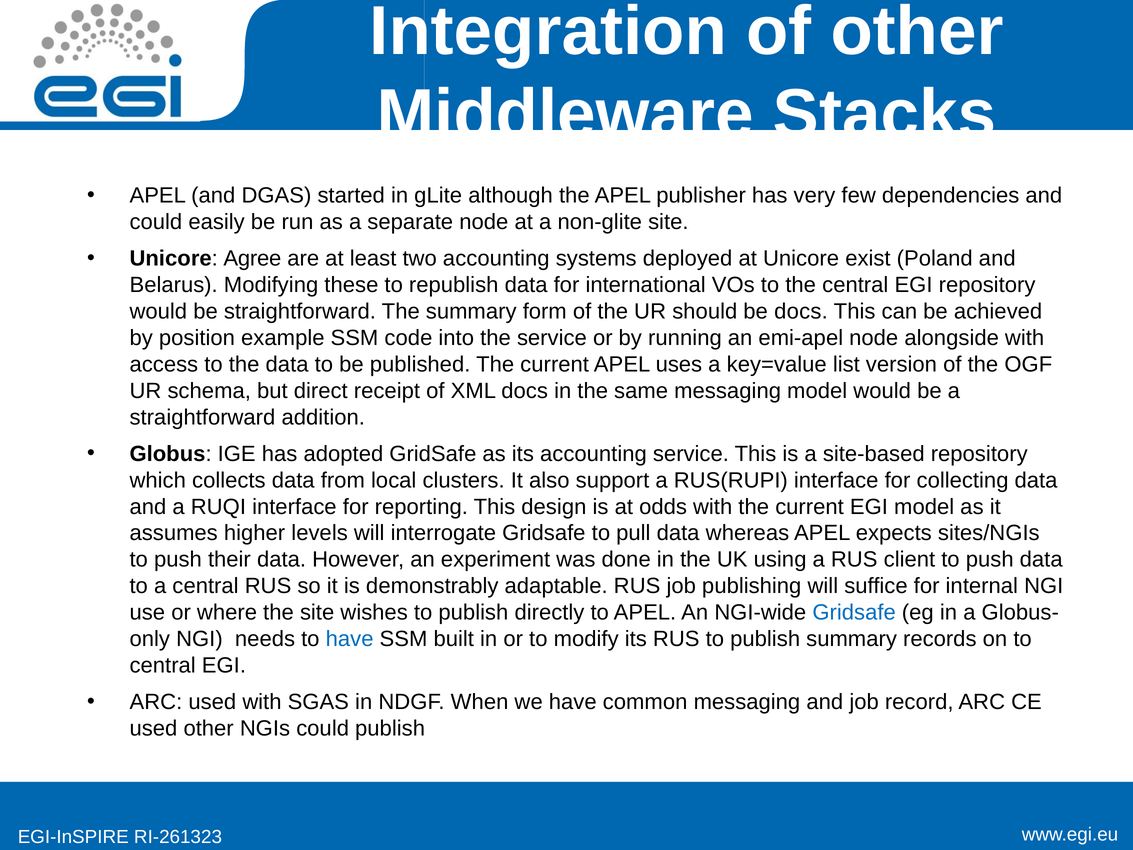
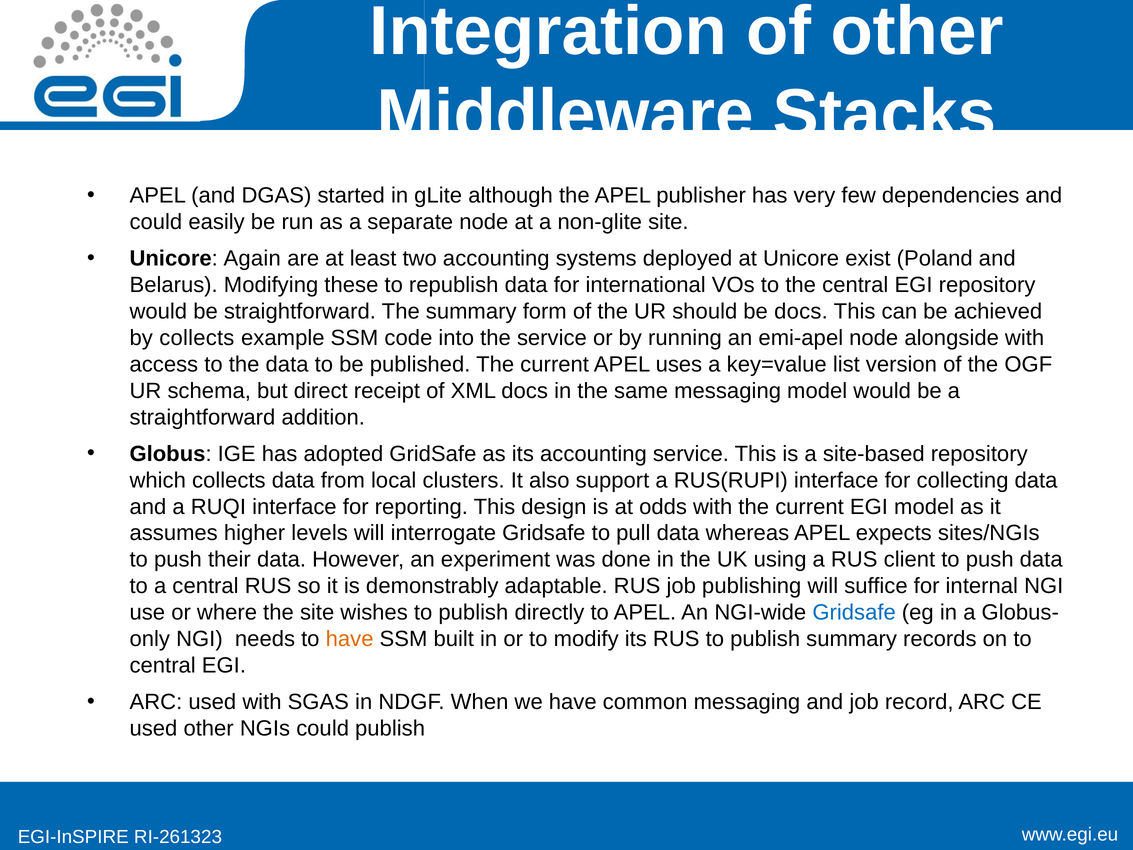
Agree: Agree -> Again (252, 258)
by position: position -> collects (197, 338)
have colour: blue -> orange (350, 639)
